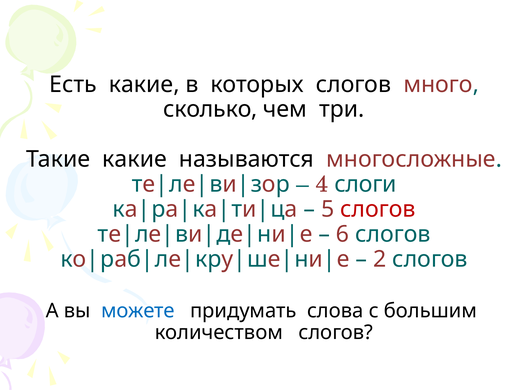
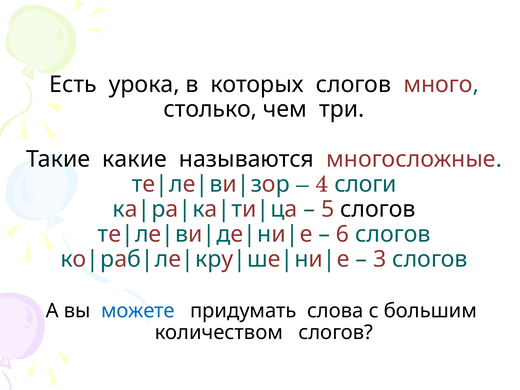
Есть какие: какие -> урока (144, 84)
сколько: сколько -> столько (210, 109)
слогов colour: red -> black (378, 209)
2: 2 -> 3 (380, 259)
